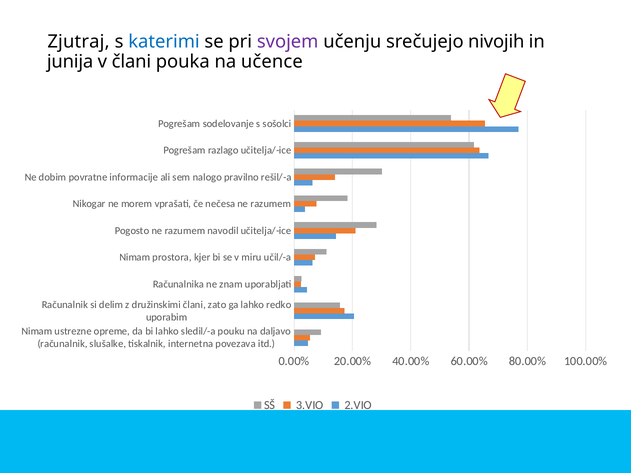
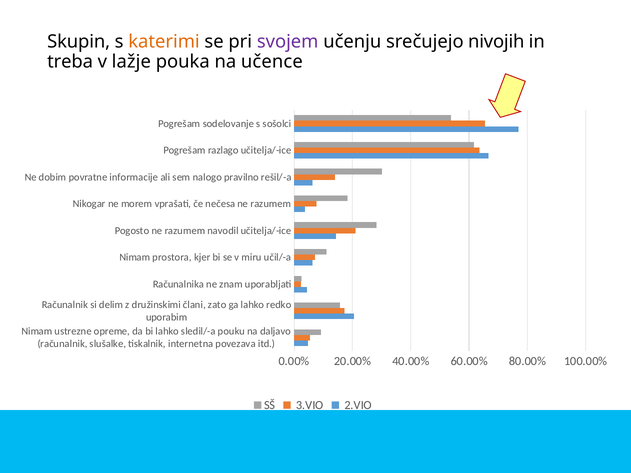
Zjutraj: Zjutraj -> Skupin (79, 42)
katerimi colour: blue -> orange (164, 42)
junija: junija -> treba (70, 62)
v člani: člani -> lažje (131, 62)
